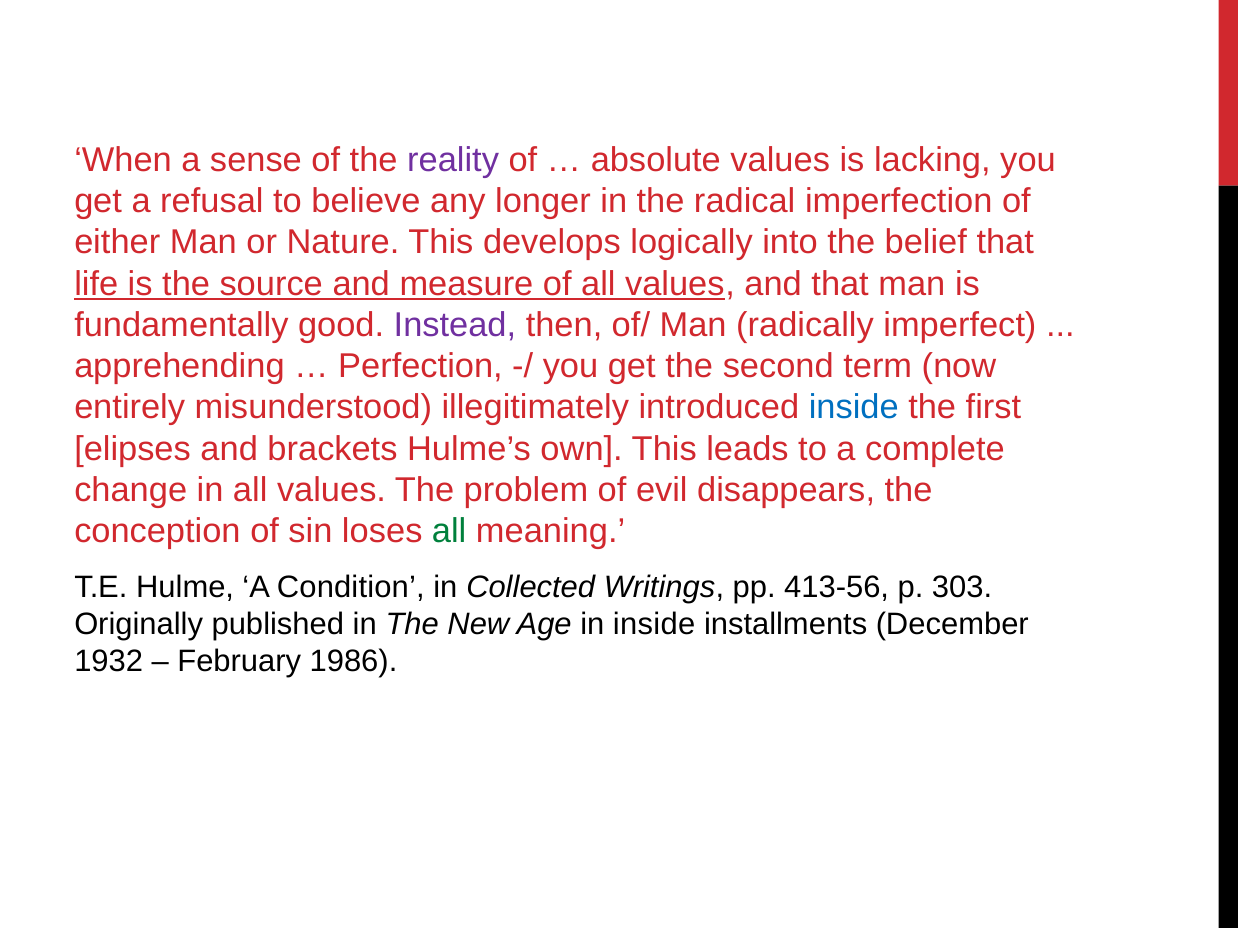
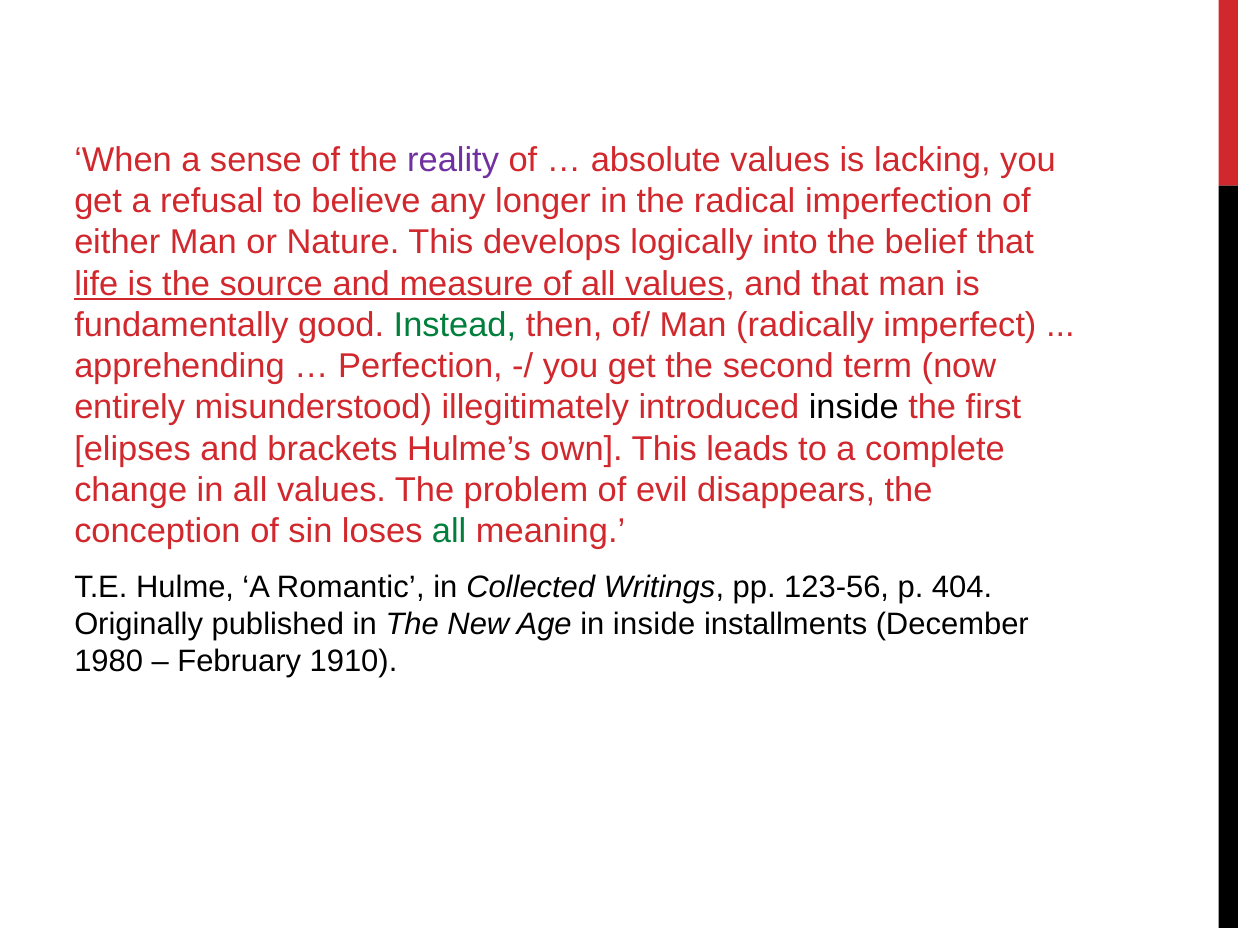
Instead colour: purple -> green (455, 325)
inside colour: blue -> black (854, 408)
Condition: Condition -> Romantic (351, 587)
413-56: 413-56 -> 123-56 (837, 587)
303: 303 -> 404 (962, 587)
1932: 1932 -> 1980 (109, 661)
1986: 1986 -> 1910 (353, 661)
